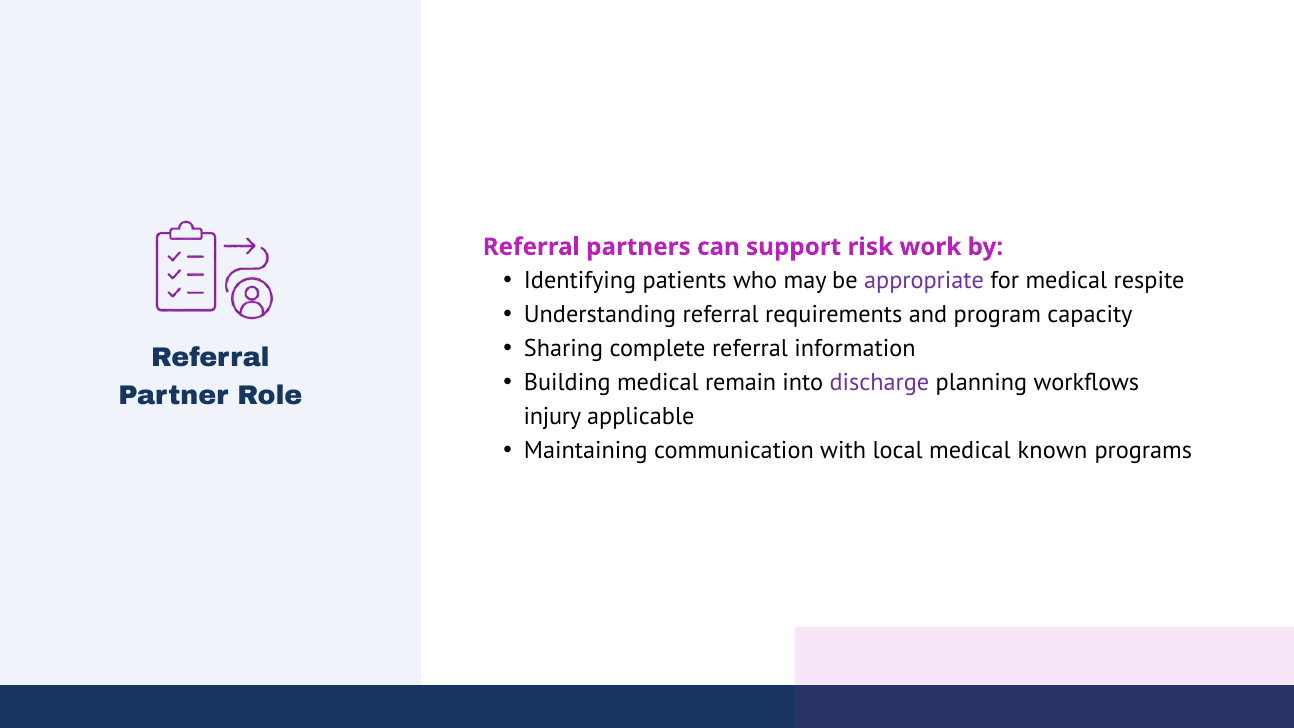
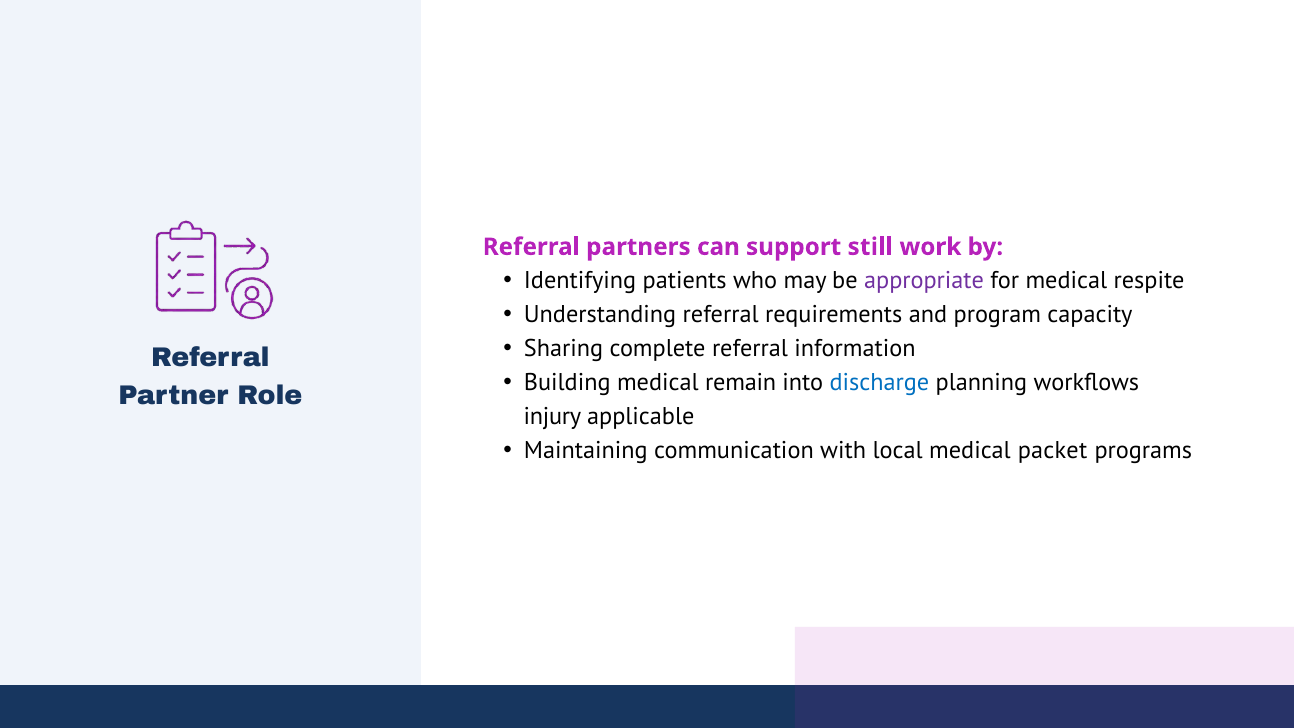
risk: risk -> still (870, 247)
discharge colour: purple -> blue (879, 383)
known: known -> packet (1053, 451)
